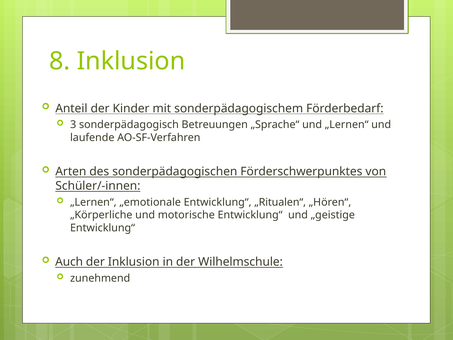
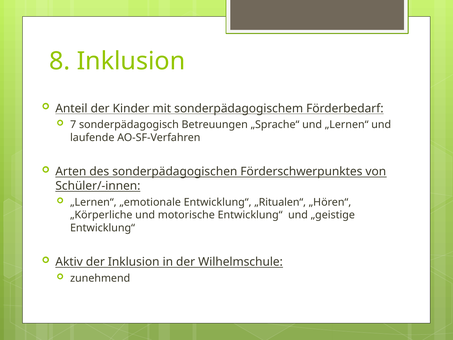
3: 3 -> 7 (73, 125)
Auch: Auch -> Aktiv (69, 262)
